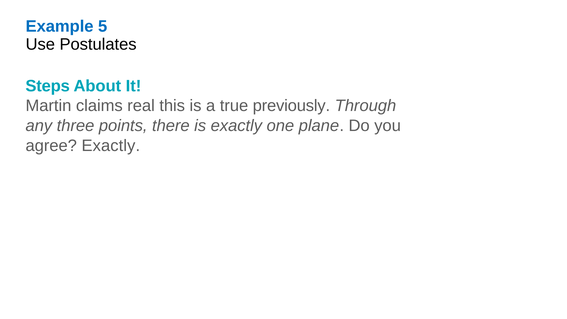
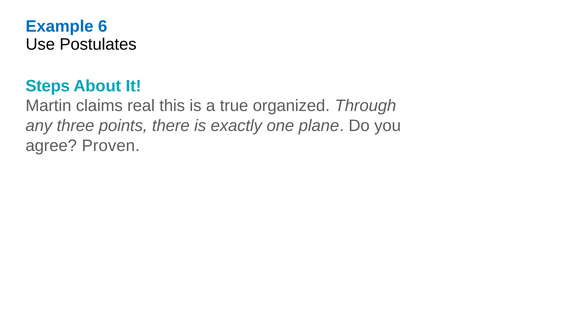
5: 5 -> 6 (103, 26)
previously: previously -> organized (291, 106)
agree Exactly: Exactly -> Proven (111, 146)
